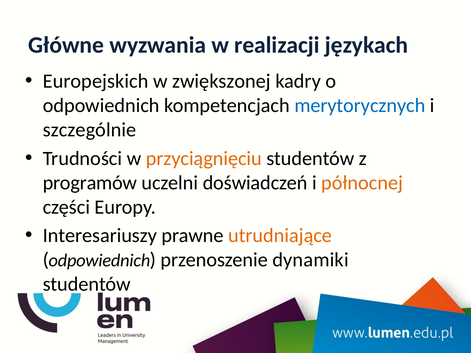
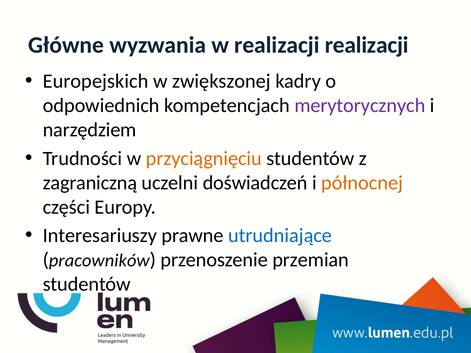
realizacji językach: językach -> realizacji (367, 45)
merytorycznych colour: blue -> purple (360, 106)
szczególnie: szczególnie -> narzędziem (90, 130)
programów: programów -> zagraniczną (90, 183)
utrudniające colour: orange -> blue (280, 236)
odpowiednich: odpowiednich -> pracowników (99, 261)
dynamiki: dynamiki -> przemian (311, 260)
